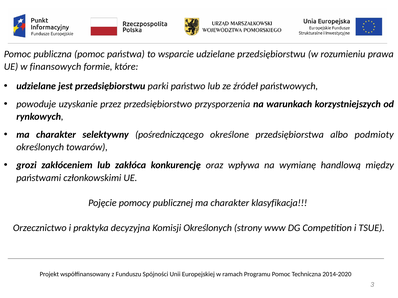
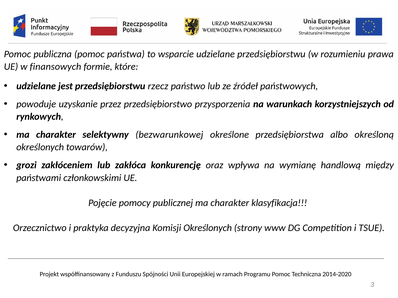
parki: parki -> rzecz (158, 86)
pośredniczącego: pośredniczącego -> bezwarunkowej (169, 135)
podmioty: podmioty -> określoną (374, 135)
